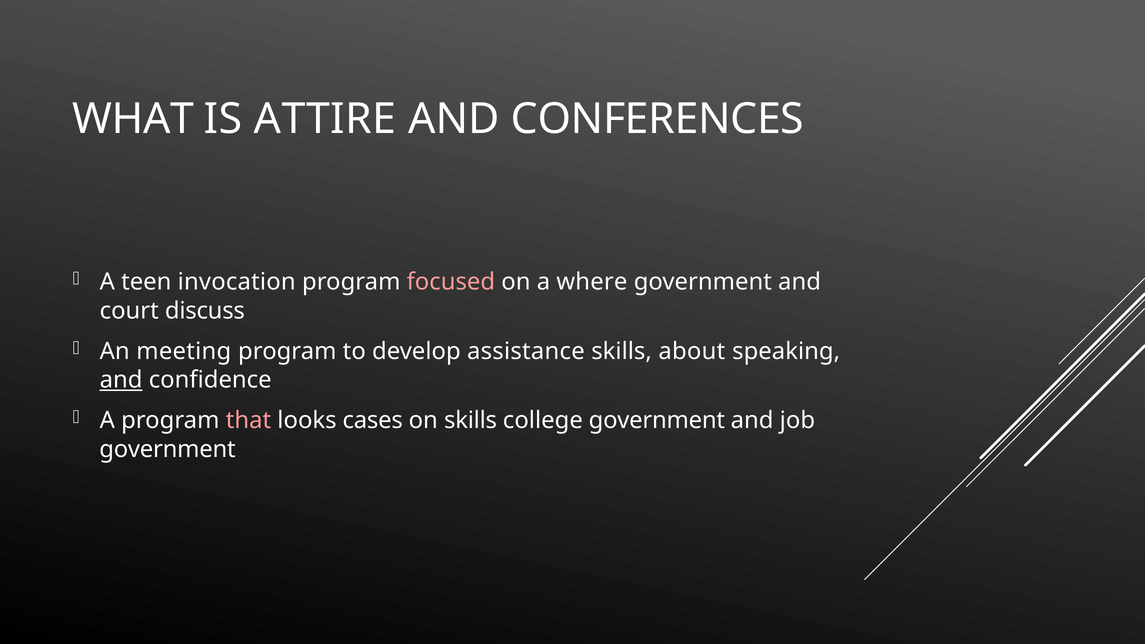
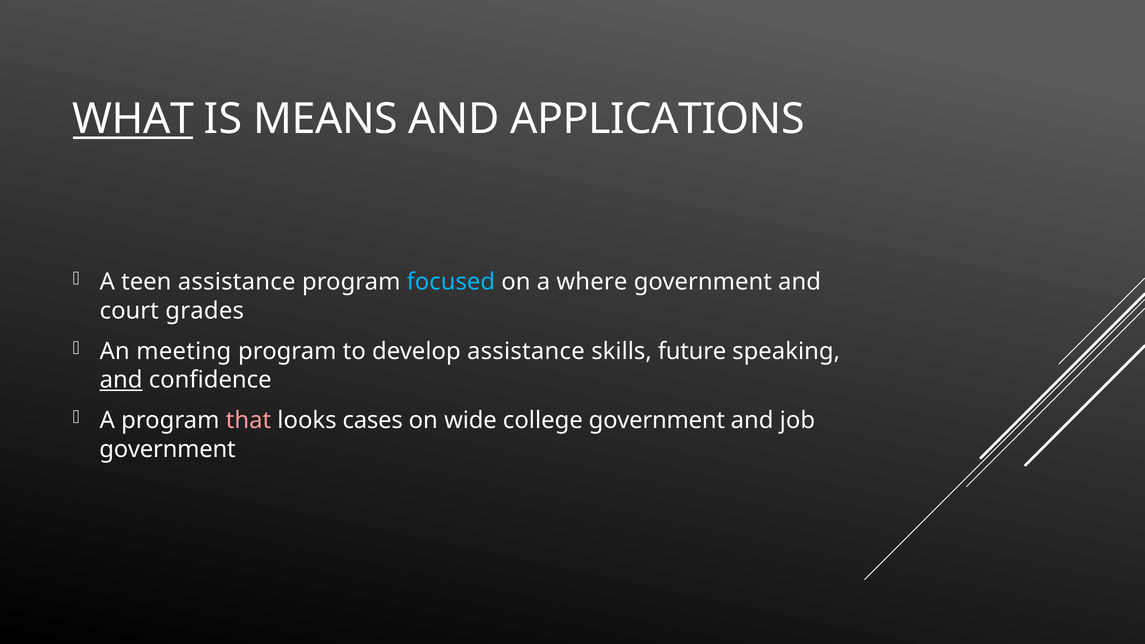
WHAT underline: none -> present (133, 119)
ATTIRE: ATTIRE -> MEANS (326, 119)
CONFERENCES: CONFERENCES -> APPLICATIONS (658, 119)
teen invocation: invocation -> assistance (237, 282)
focused colour: pink -> light blue (451, 282)
discuss: discuss -> grades (205, 311)
about: about -> future (692, 351)
on skills: skills -> wide (470, 421)
